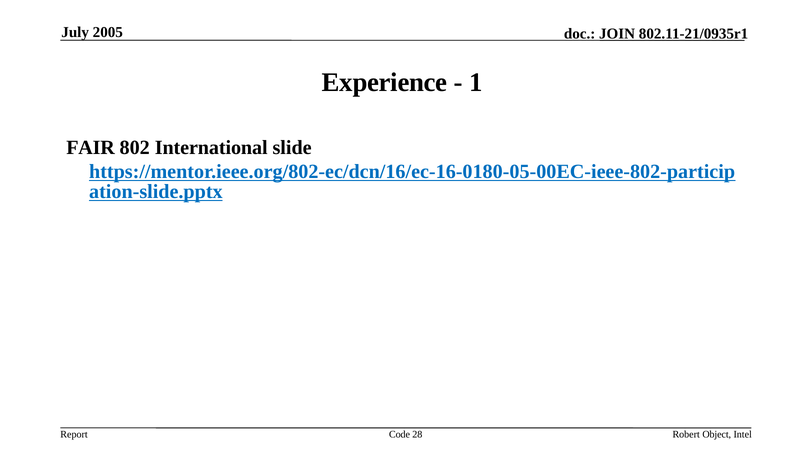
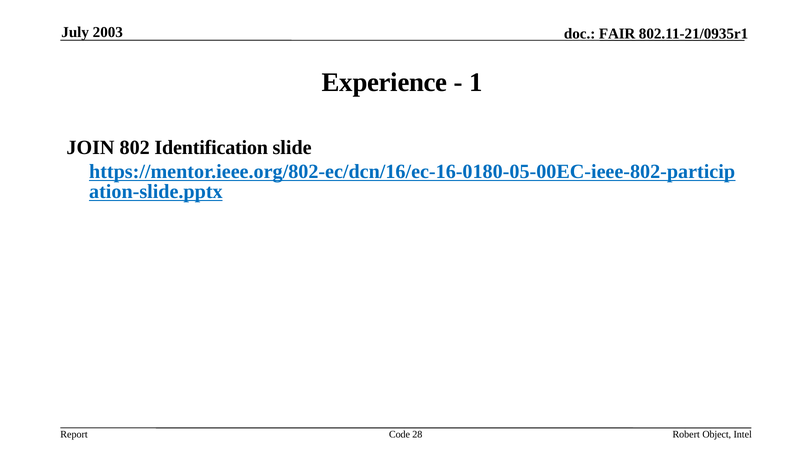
2005: 2005 -> 2003 (108, 32)
JOIN: JOIN -> FAIR (617, 34)
FAIR: FAIR -> JOIN (90, 147)
International: International -> Identification (211, 147)
